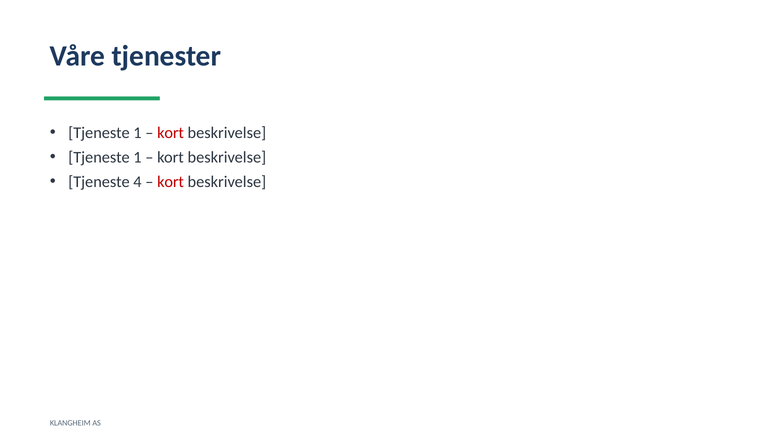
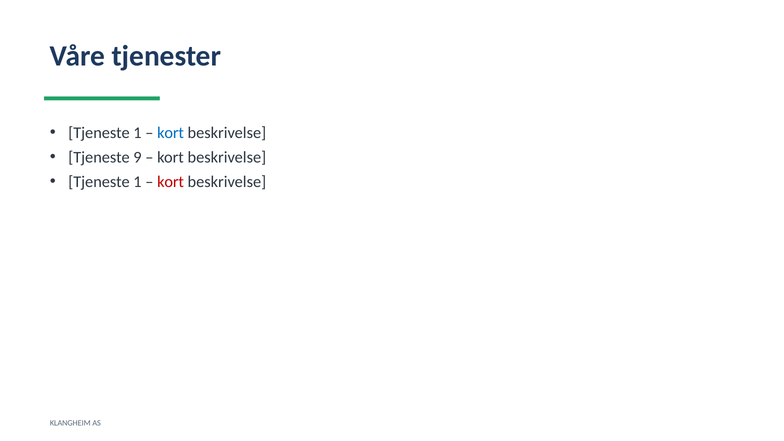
kort colour: red -> blue (171, 133)
1: 1 -> 9 (137, 157)
4: 4 -> 1 (137, 182)
